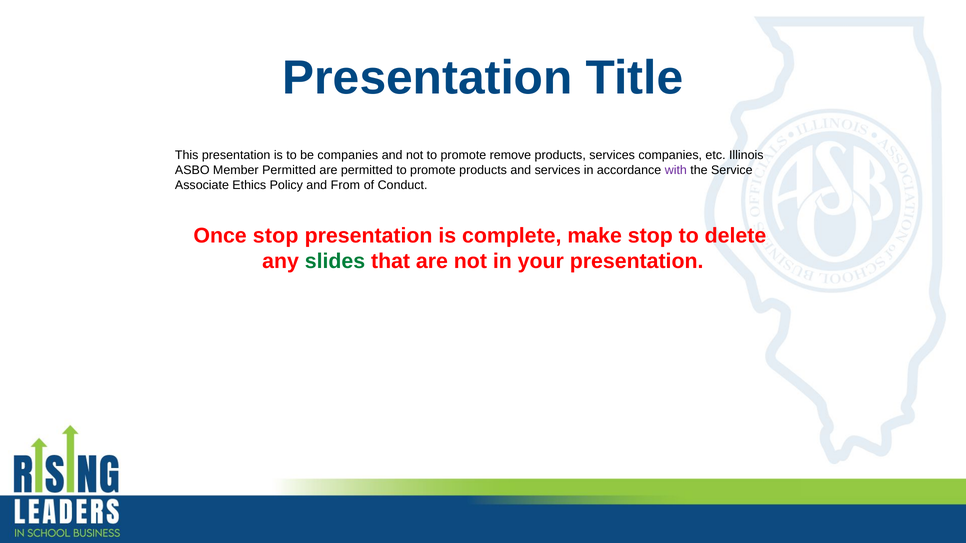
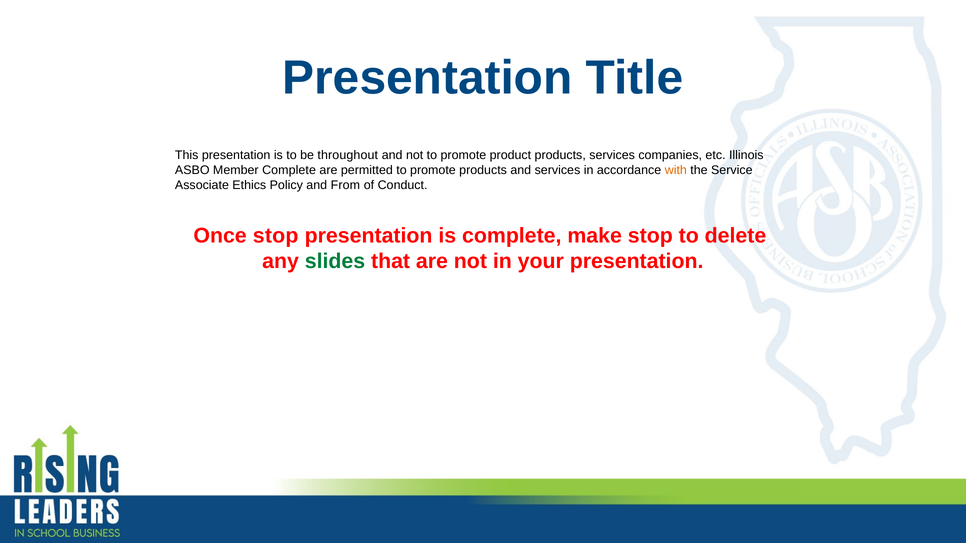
be companies: companies -> throughout (348, 155)
remove: remove -> product (510, 155)
Member Permitted: Permitted -> Complete (289, 170)
with colour: purple -> orange (676, 170)
